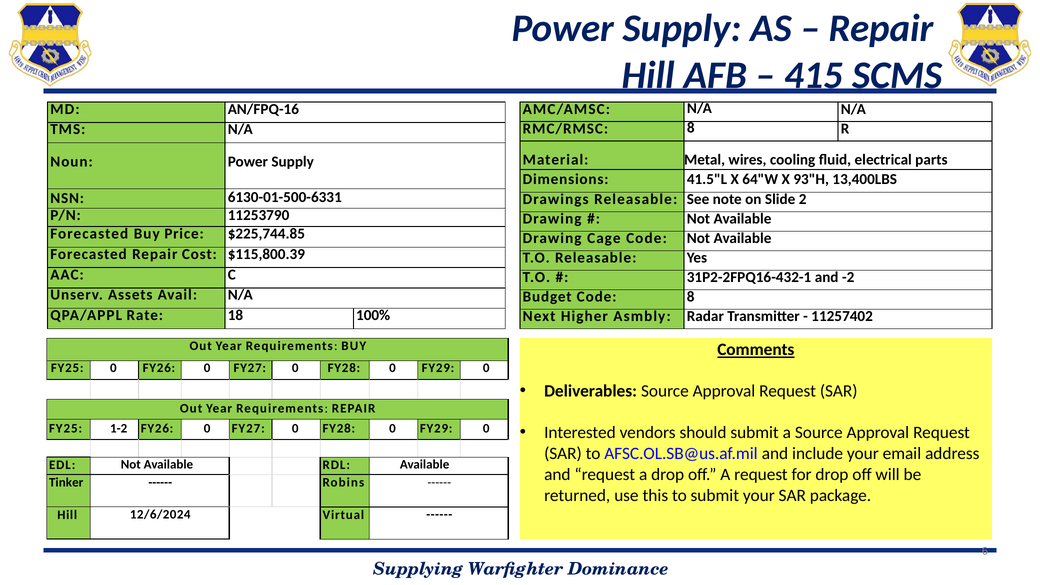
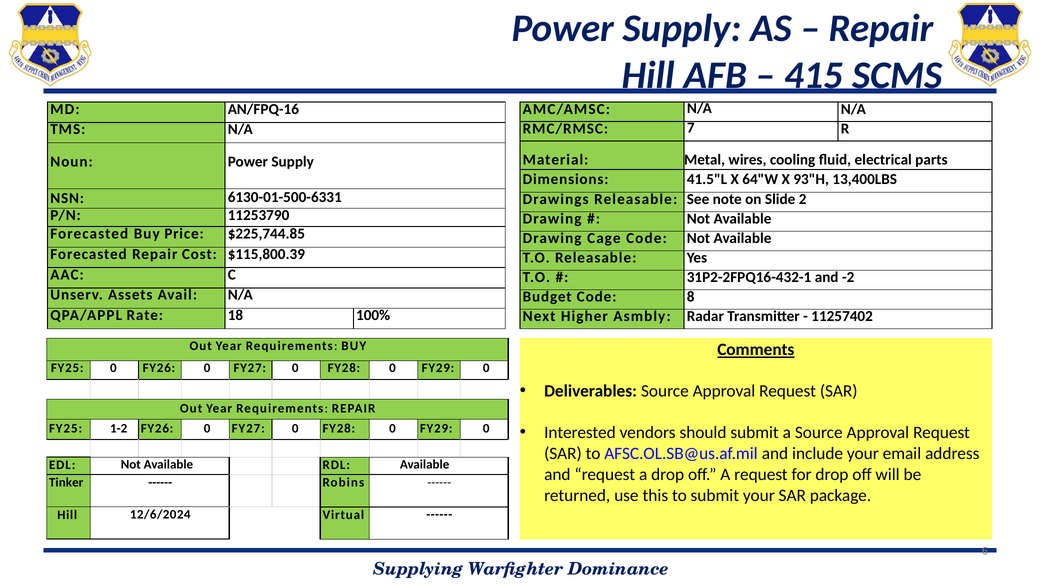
RMC/RMSC 8: 8 -> 7 (691, 128)
